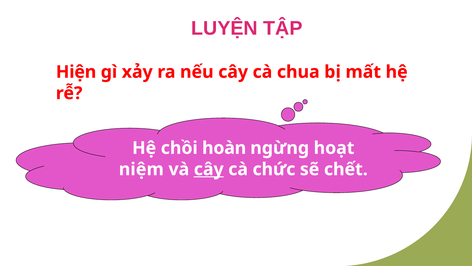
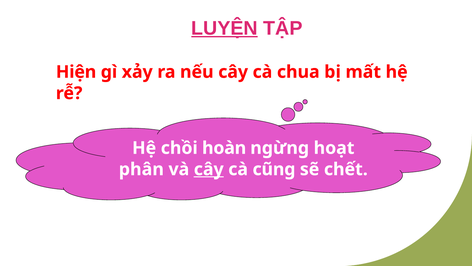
LUYỆN underline: none -> present (224, 28)
niệm: niệm -> phân (141, 169)
chức: chức -> cũng (274, 169)
